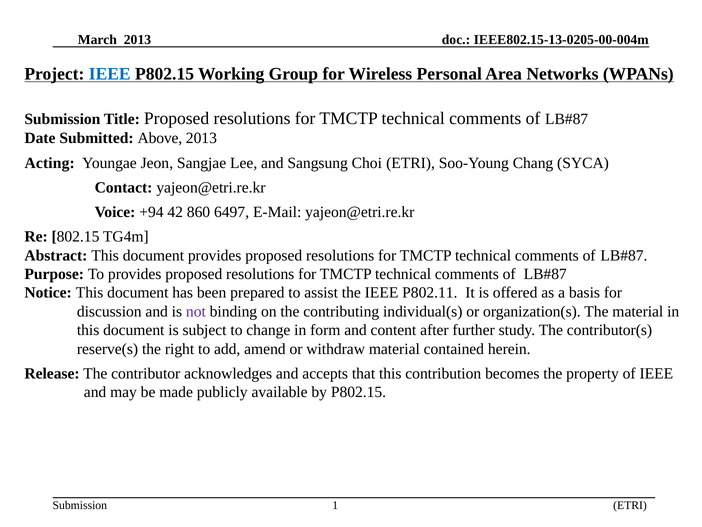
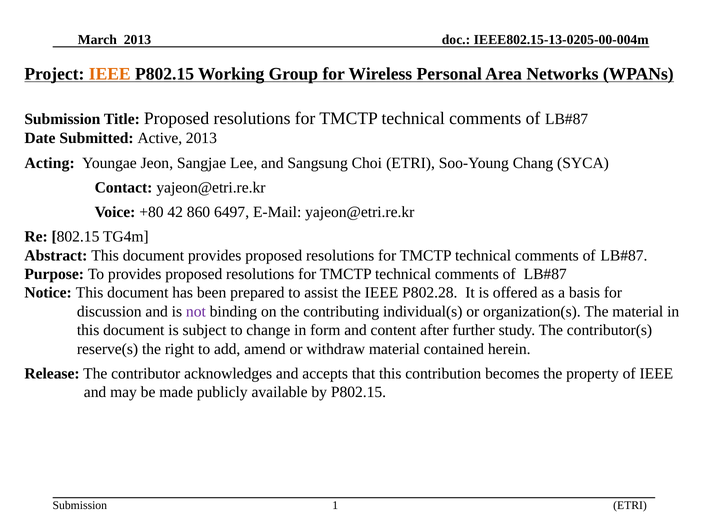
IEEE colour: blue -> orange (110, 74)
Above: Above -> Active (160, 138)
+94: +94 -> +80 (151, 212)
P802.11: P802.11 -> P802.28 (430, 293)
